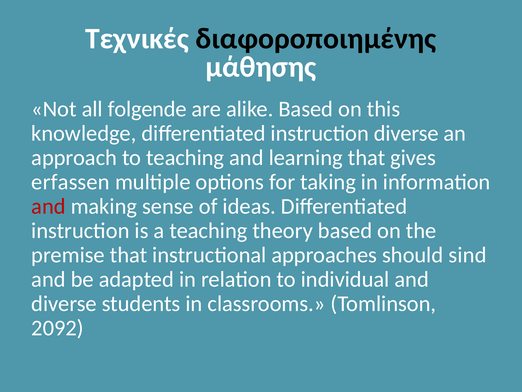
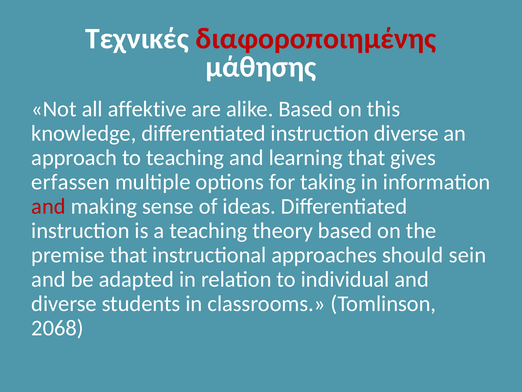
διαφοροποιημένης colour: black -> red (316, 38)
folgende: folgende -> affektive (147, 109)
sind: sind -> sein (468, 255)
2092: 2092 -> 2068 (57, 328)
